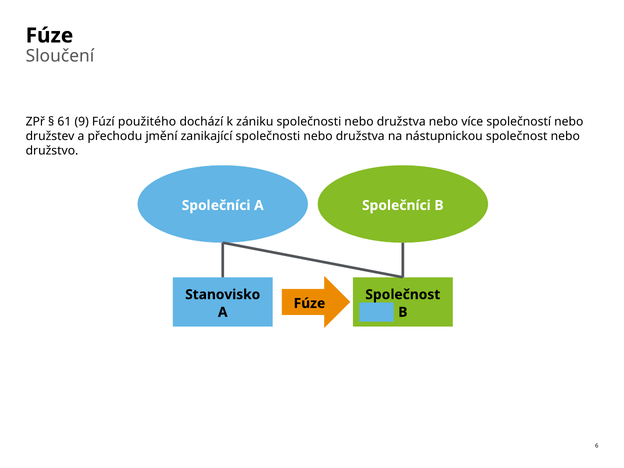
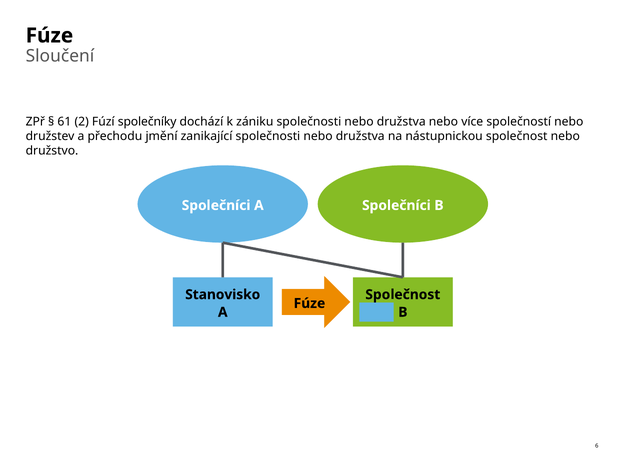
9: 9 -> 2 (82, 122)
použitého: použitého -> společníky (147, 122)
